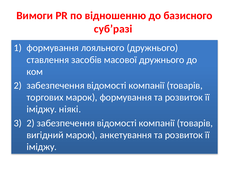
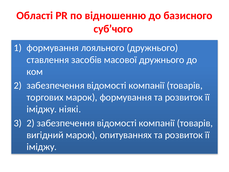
Вимоги: Вимоги -> Області (35, 15)
суб’разі: суб’разі -> суб’чого (113, 29)
анкетування: анкетування -> опитуваннях (126, 135)
